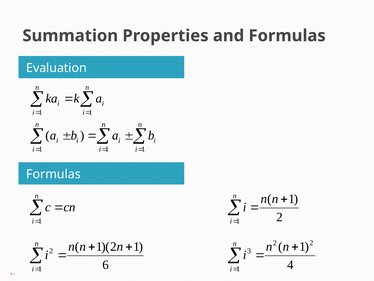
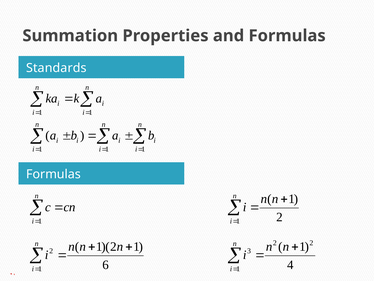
Evaluation: Evaluation -> Standards (56, 68)
